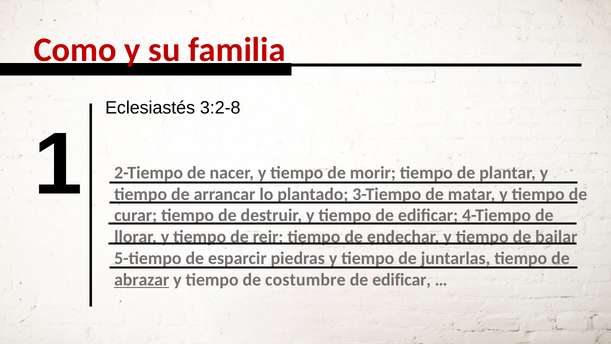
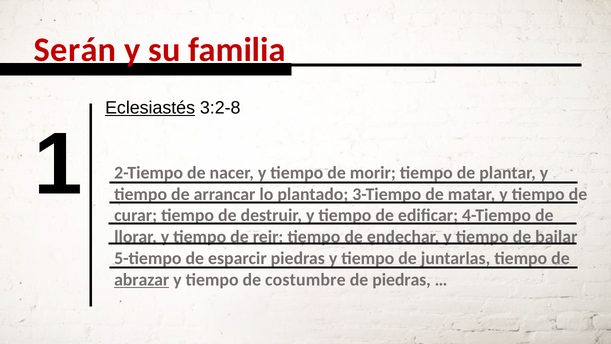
Como: Como -> Serán (75, 50)
Eclesiastés underline: none -> present (150, 108)
edificar: edificar -> piedras (402, 280)
